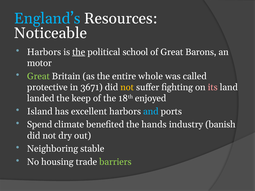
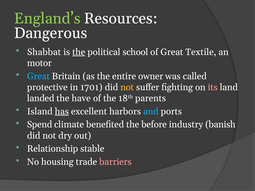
England’s colour: light blue -> light green (47, 19)
Noticeable: Noticeable -> Dangerous (51, 33)
Harbors: Harbors -> Shabbat (44, 52)
Barons: Barons -> Textile (201, 52)
Great colour: light green -> light blue (38, 76)
whole: whole -> owner (151, 76)
3671: 3671 -> 1701 (91, 87)
keep: keep -> have (81, 98)
enjoyed: enjoyed -> parents (151, 98)
has underline: none -> present (62, 112)
hands: hands -> before (154, 125)
Neighboring: Neighboring -> Relationship (53, 149)
barriers colour: light green -> pink (115, 162)
